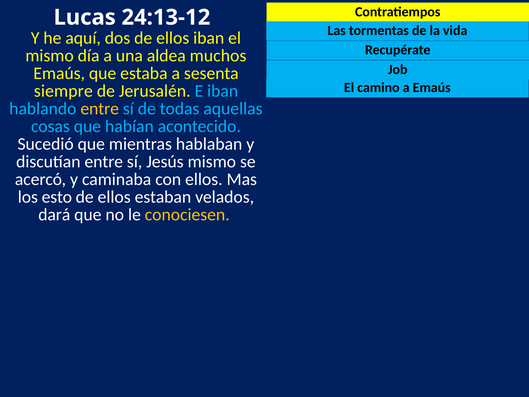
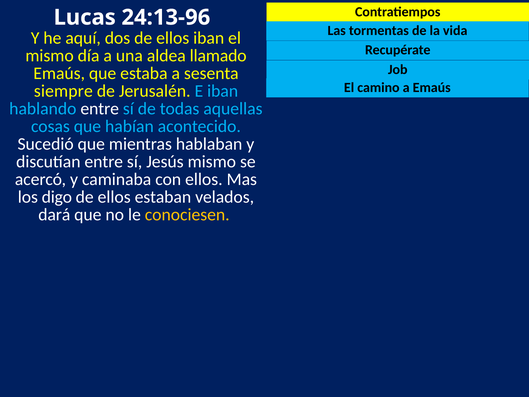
24:13-12: 24:13-12 -> 24:13-96 (166, 17)
muchos: muchos -> llamado (218, 56)
entre colour: yellow -> white (100, 109)
esto: esto -> digo (57, 197)
